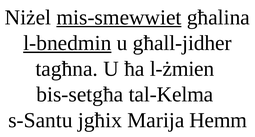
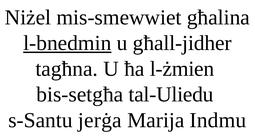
mis-smewwiet underline: present -> none (119, 17)
tal-Kelma: tal-Kelma -> tal-Uliedu (171, 95)
jgħix: jgħix -> jerġa (100, 120)
Hemm: Hemm -> Indmu (218, 120)
